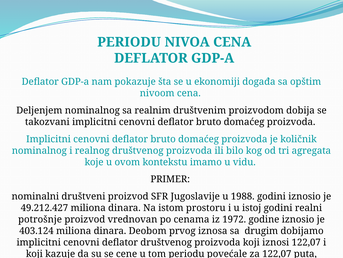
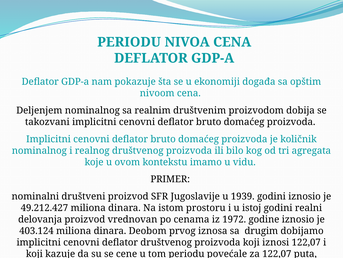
1988: 1988 -> 1939 (243, 196)
potrošnje: potrošnje -> delovanja (40, 219)
